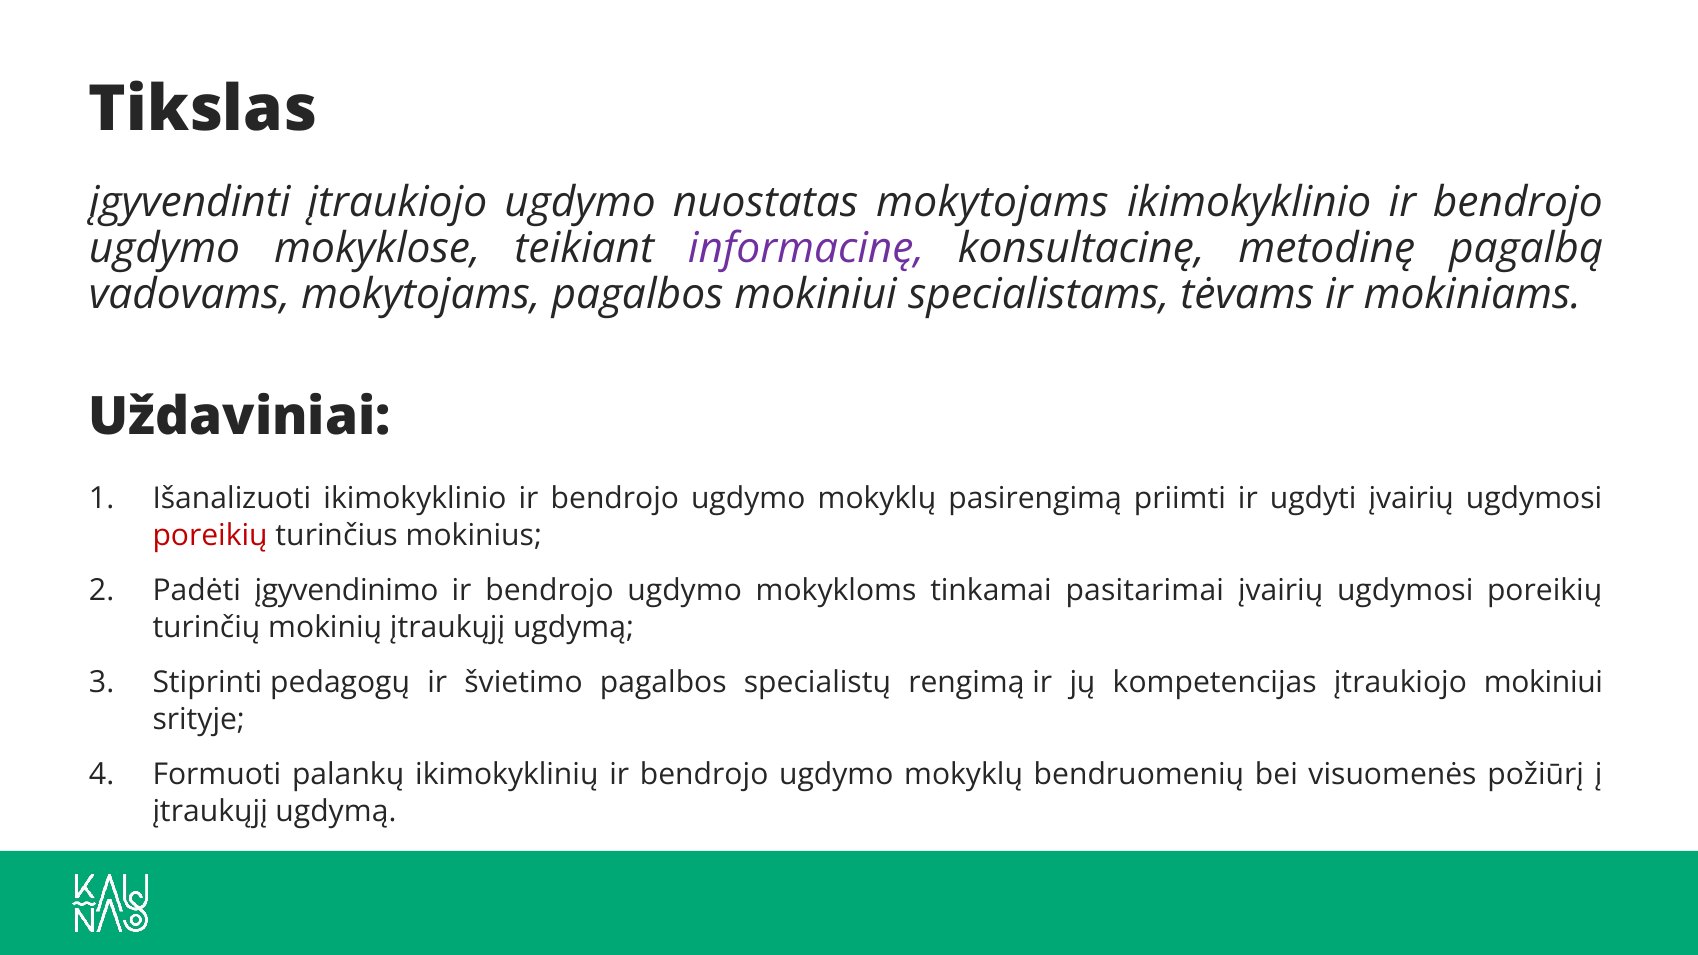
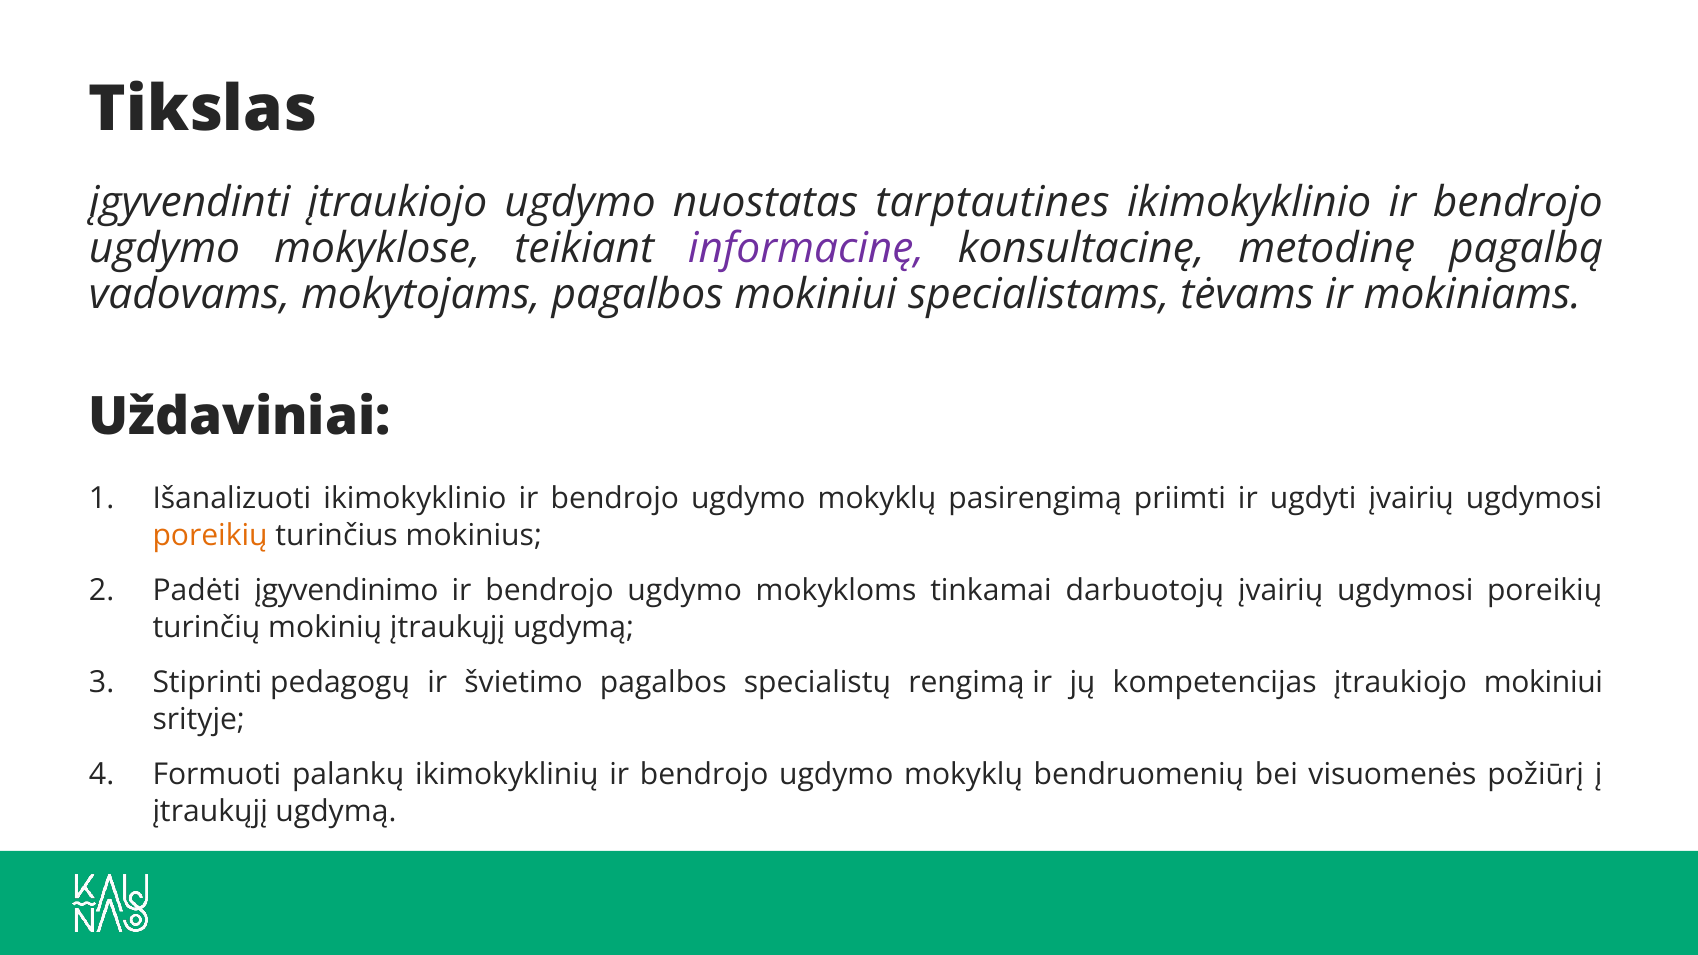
nuostatas mokytojams: mokytojams -> tarptautines (992, 203)
poreikių colour: red -> orange (210, 536)
pasitarimai: pasitarimai -> darbuotojų (1145, 591)
